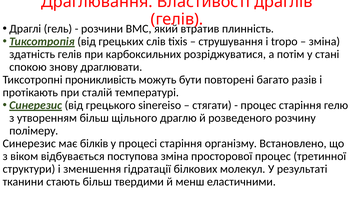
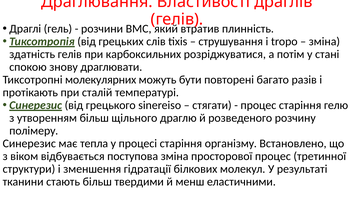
проникливість: проникливість -> молекулярних (101, 80)
білків: білків -> тепла (94, 144)
